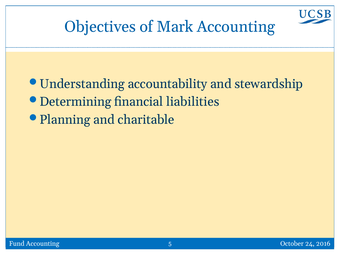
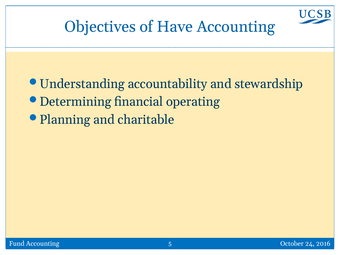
Mark: Mark -> Have (175, 27)
liabilities: liabilities -> operating (193, 102)
